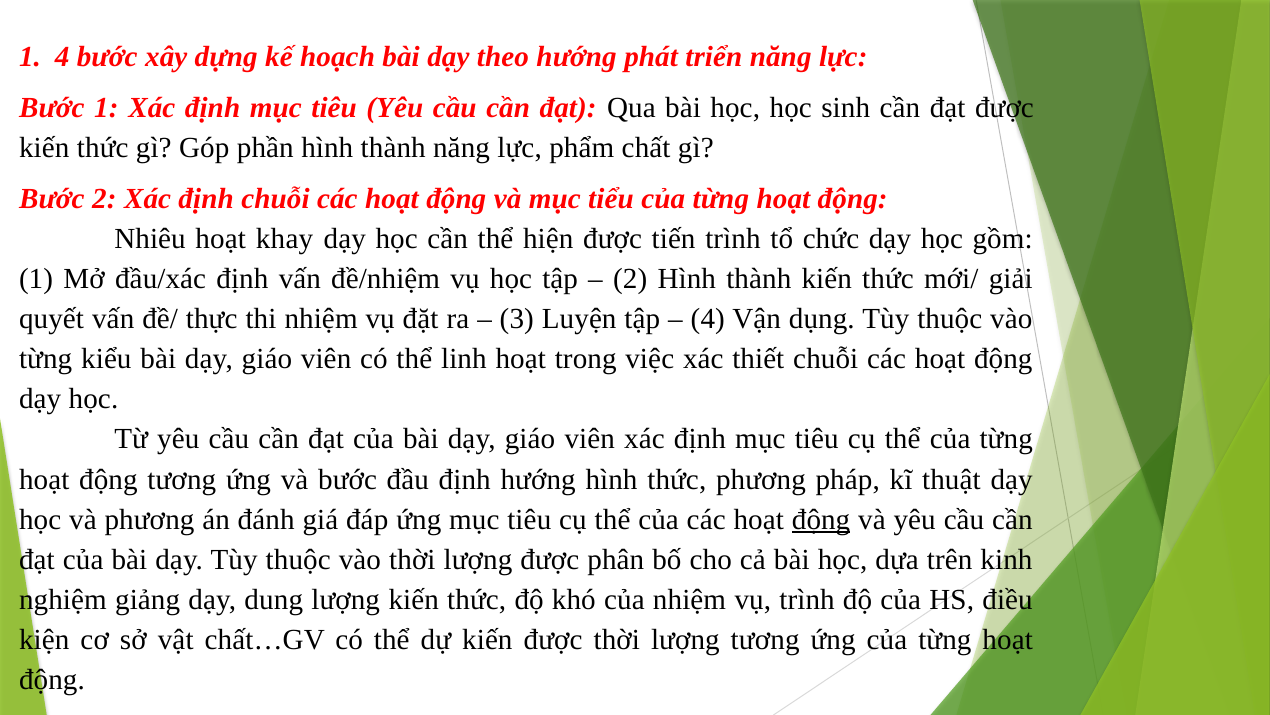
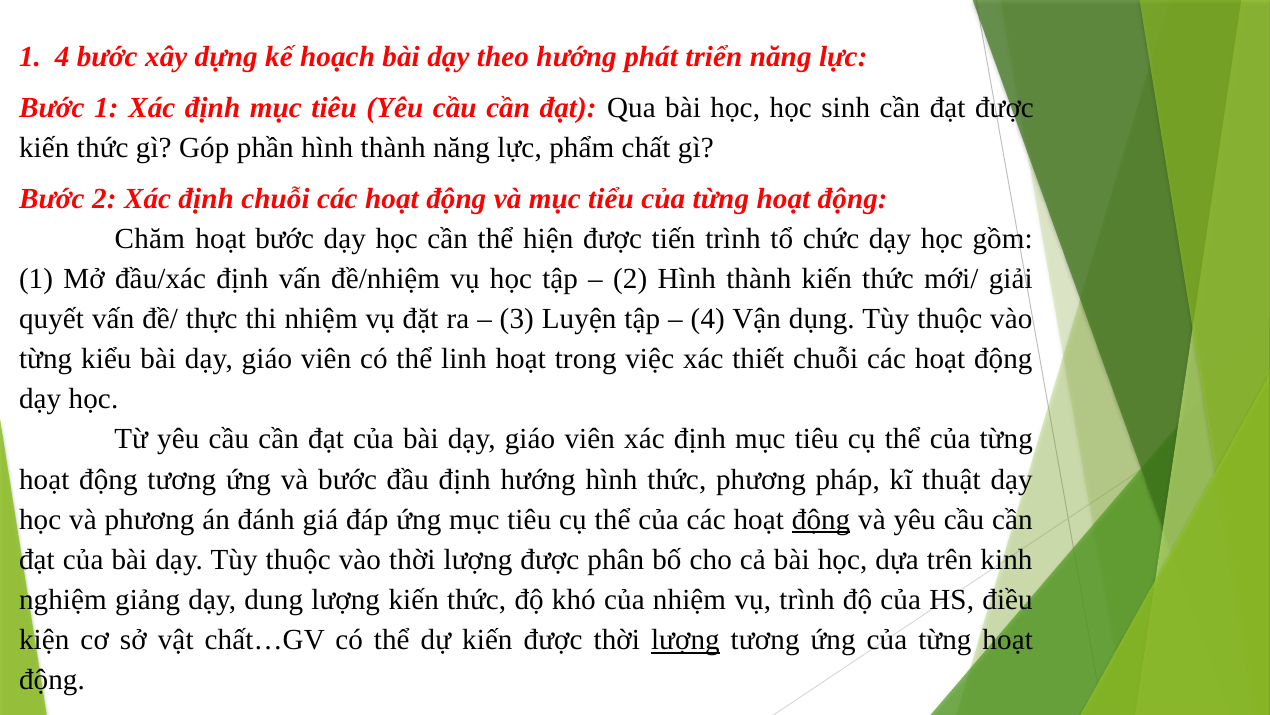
Nhiêu: Nhiêu -> Chăm (150, 238)
hoạt khay: khay -> bước (285, 238)
lượng underline: none -> present (685, 640)
